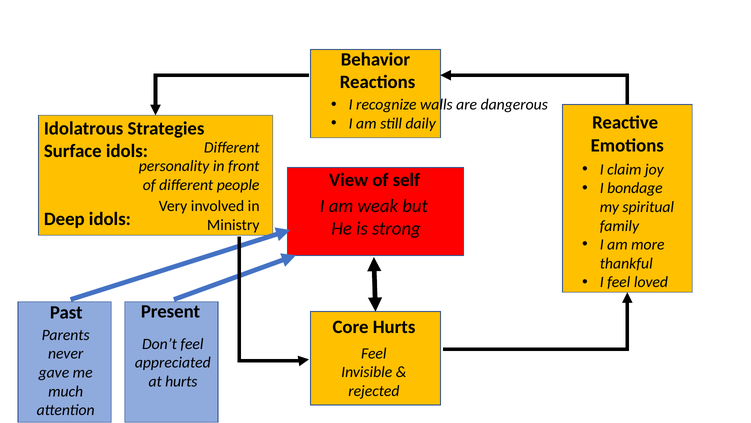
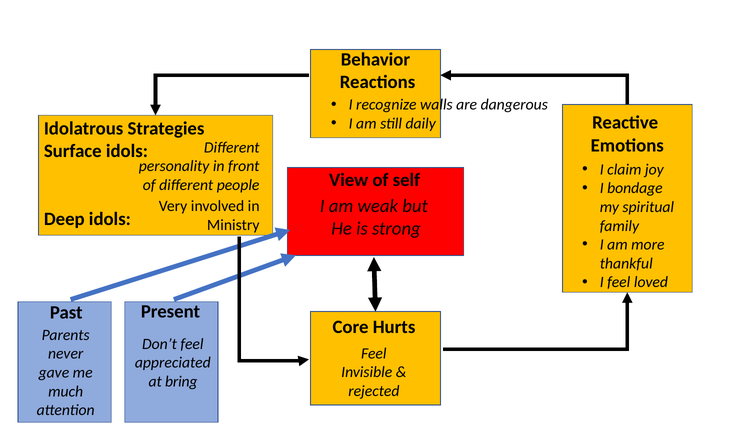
at hurts: hurts -> bring (181, 381)
